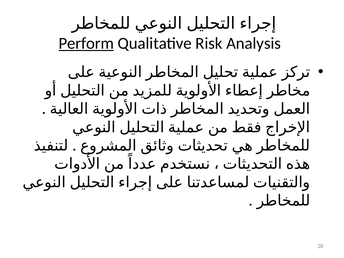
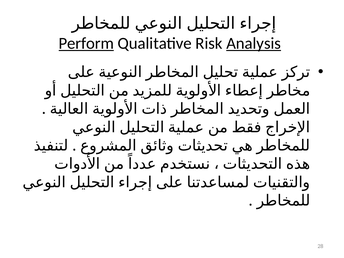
Analysis underline: none -> present (254, 43)
